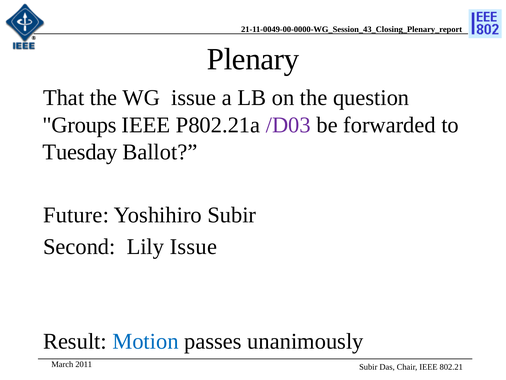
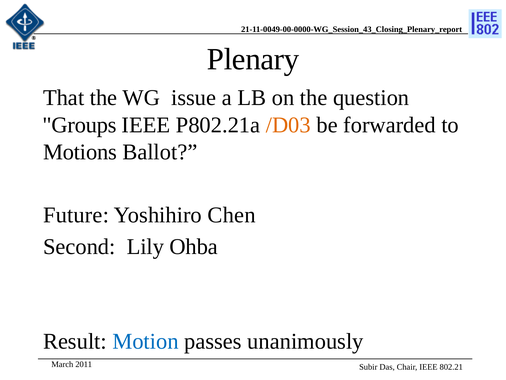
/D03 colour: purple -> orange (288, 125)
Tuesday: Tuesday -> Motions (80, 152)
Yoshihiro Subir: Subir -> Chen (232, 215)
Lily Issue: Issue -> Ohba (194, 246)
